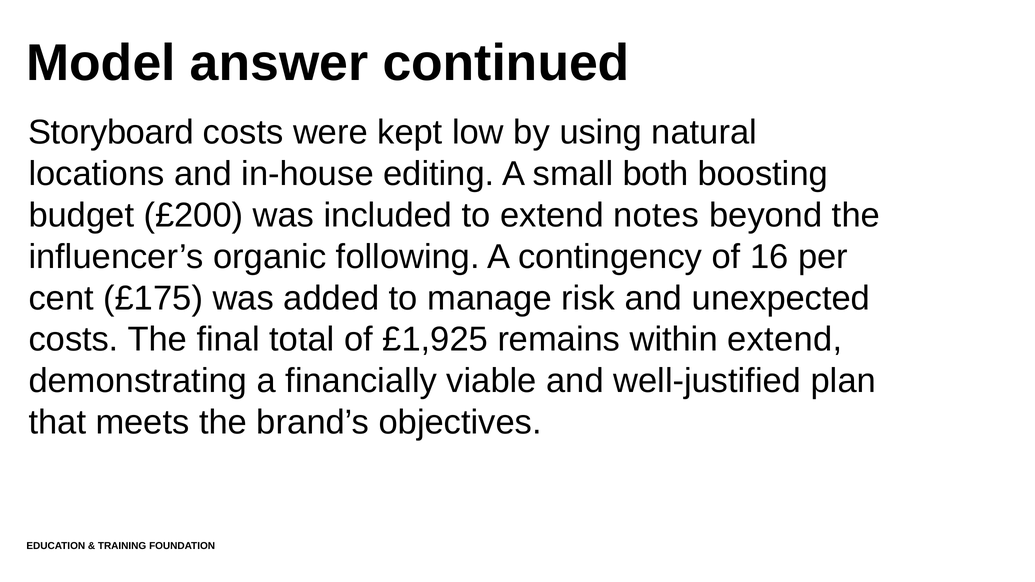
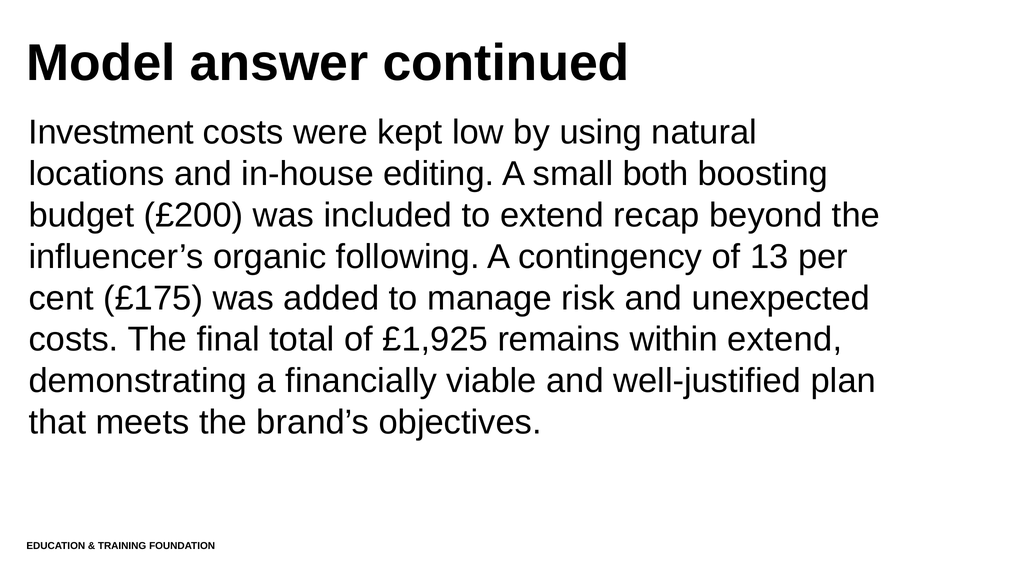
Storyboard: Storyboard -> Investment (111, 133)
notes: notes -> recap (656, 215)
16: 16 -> 13 (769, 257)
